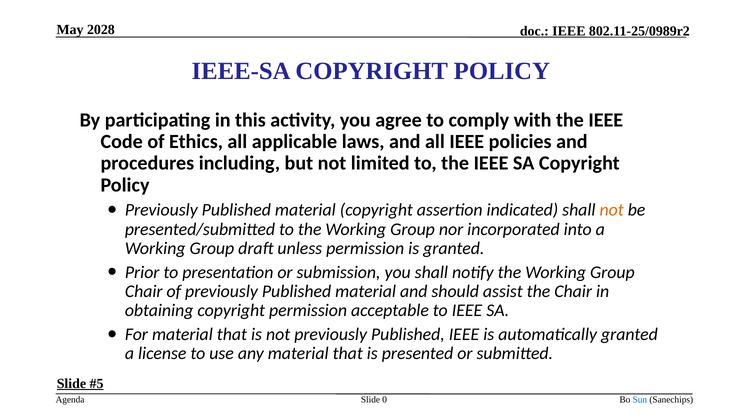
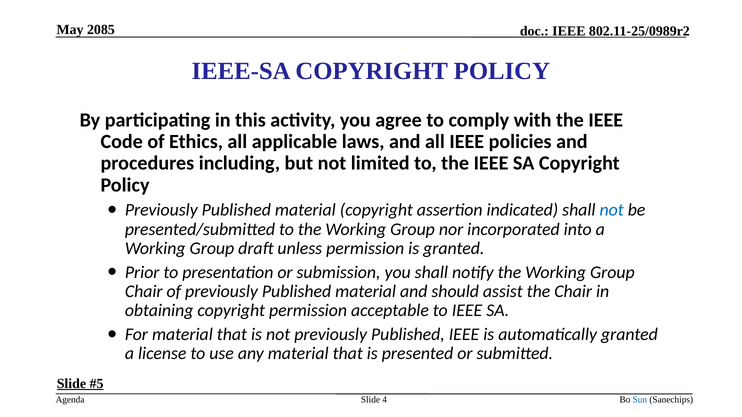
2028: 2028 -> 2085 (101, 29)
not colour: orange -> blue (612, 210)
0: 0 -> 4 (385, 400)
